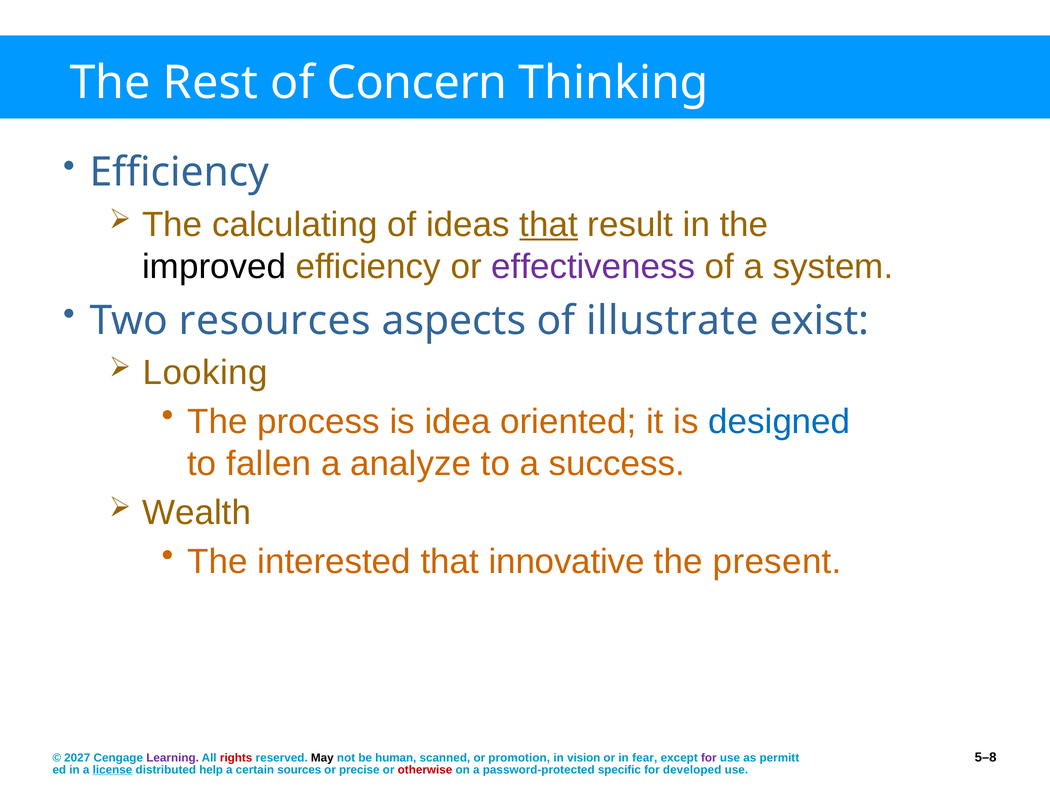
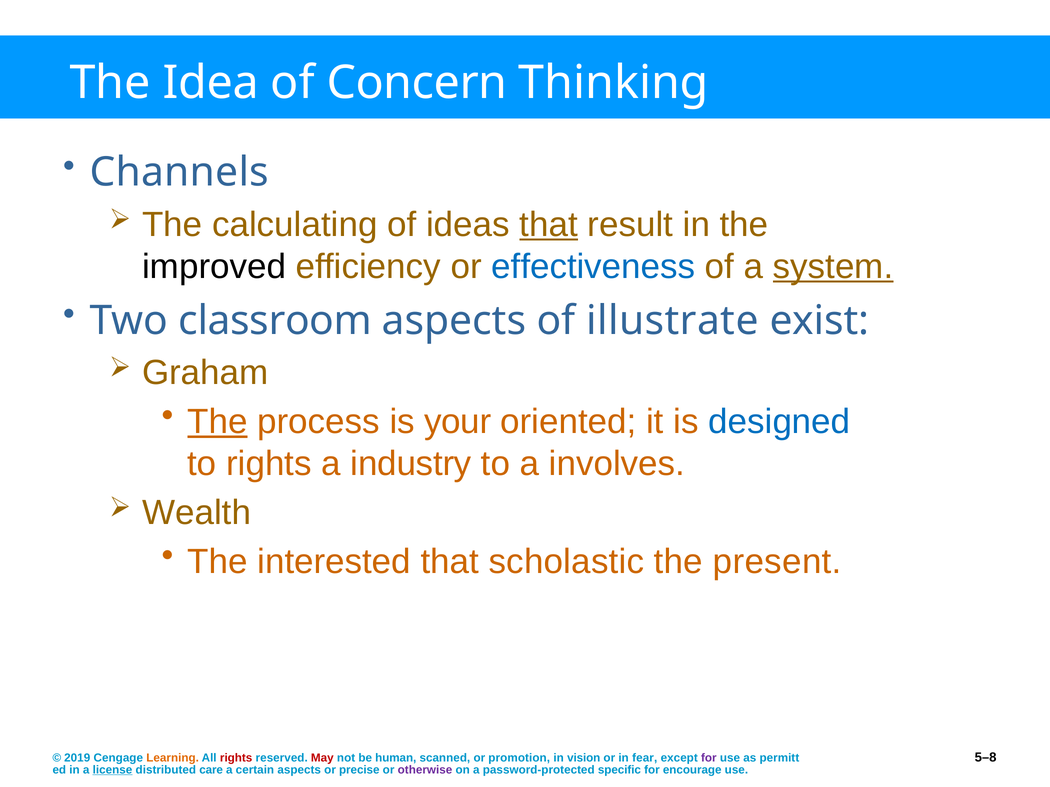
Rest: Rest -> Idea (211, 83)
Efficiency: Efficiency -> Channels (179, 173)
effectiveness colour: purple -> blue (593, 267)
system underline: none -> present (833, 267)
resources: resources -> classroom (275, 321)
Looking: Looking -> Graham (205, 373)
The underline: none -> present (217, 422)
idea: idea -> your (458, 422)
to fallen: fallen -> rights (269, 464)
analyze: analyze -> industry (411, 464)
success: success -> involves (617, 464)
innovative: innovative -> scholastic (566, 562)
2027: 2027 -> 2019 (77, 759)
Learning colour: purple -> orange (173, 759)
May colour: black -> red (322, 759)
help: help -> care (211, 770)
certain sources: sources -> aspects (299, 770)
otherwise colour: red -> purple (425, 770)
developed: developed -> encourage (692, 770)
